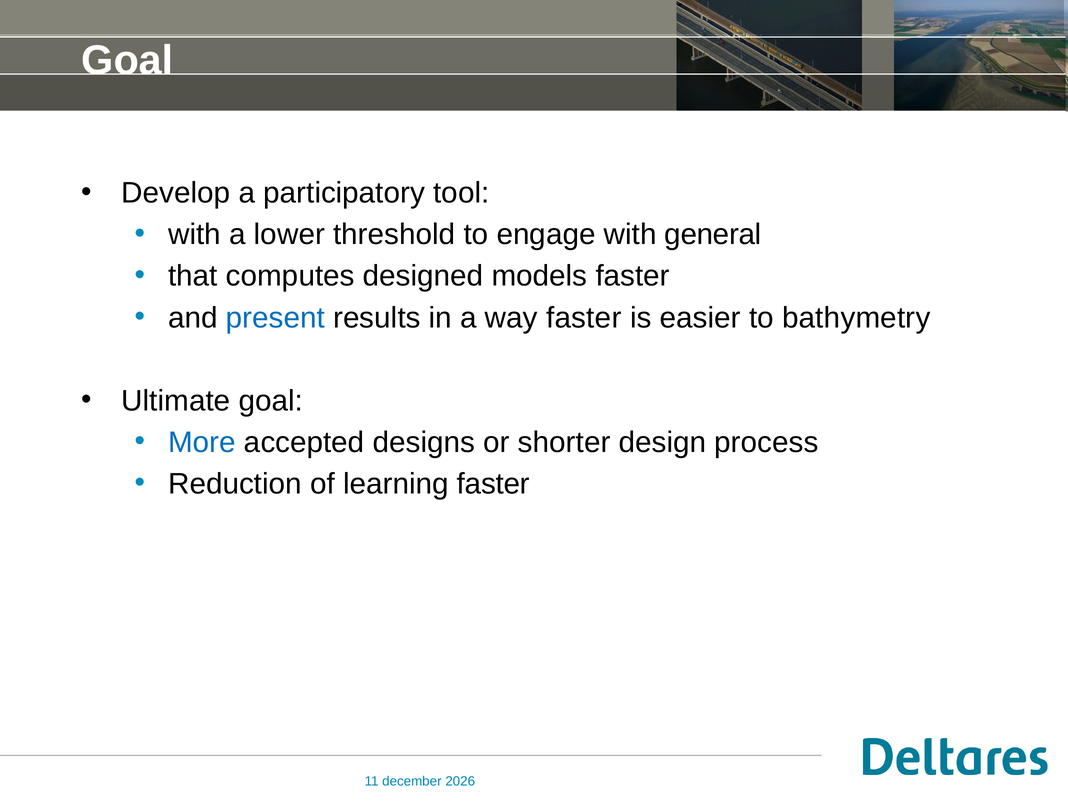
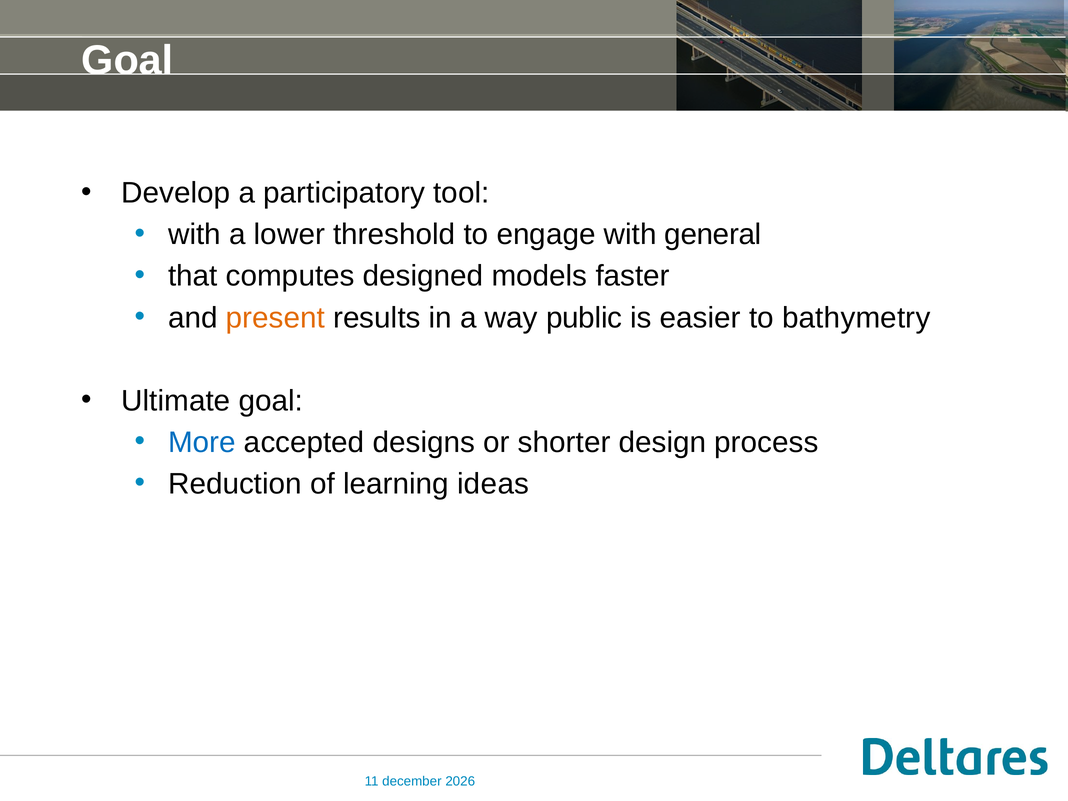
present colour: blue -> orange (275, 318)
way faster: faster -> public (584, 318)
learning faster: faster -> ideas (493, 484)
